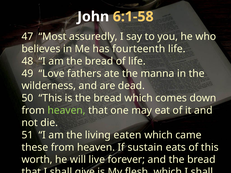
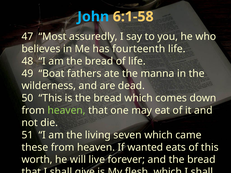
John colour: white -> light blue (93, 17)
Love: Love -> Boat (52, 74)
eaten: eaten -> seven (128, 135)
sustain: sustain -> wanted (145, 148)
